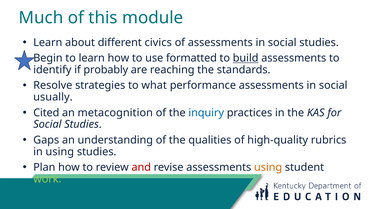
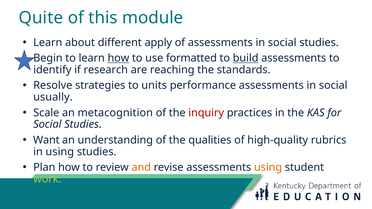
Much: Much -> Quite (41, 18)
civics: civics -> apply (158, 43)
how underline: none -> present (118, 58)
probably: probably -> research (106, 70)
what: what -> units (154, 86)
Cited: Cited -> Scale (46, 113)
inquiry colour: blue -> red (206, 113)
Gaps: Gaps -> Want (46, 140)
and colour: red -> orange (141, 167)
